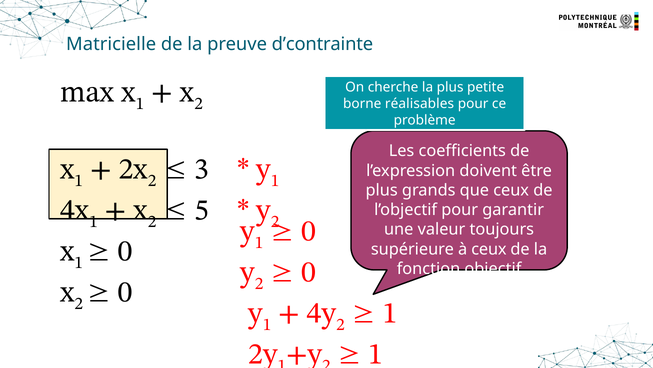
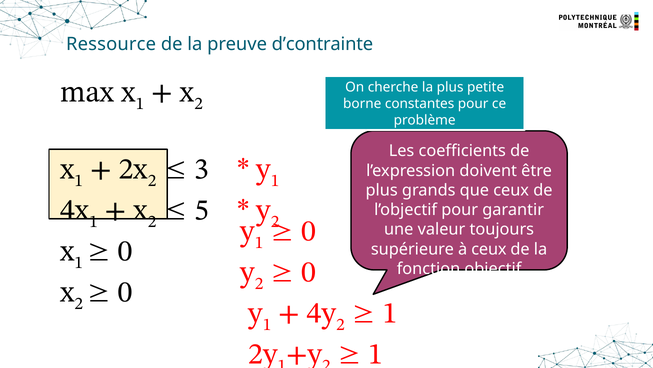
Matricielle: Matricielle -> Ressource (111, 44)
réalisables: réalisables -> constantes (420, 104)
